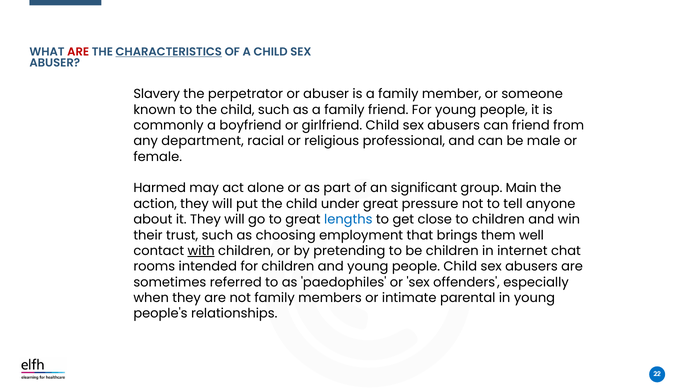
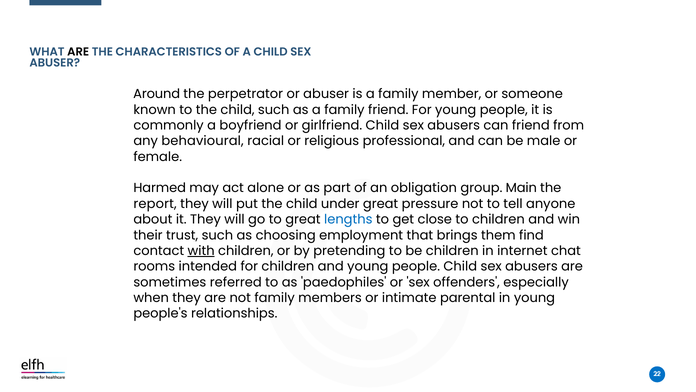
ARE colour: red -> black (78, 52)
CHARACTERISTICS underline: present -> none (169, 52)
Slavery: Slavery -> Around (157, 94)
department: department -> behavioural (203, 141)
significant: significant -> obligation (424, 188)
action: action -> report (155, 204)
well: well -> find (531, 235)
